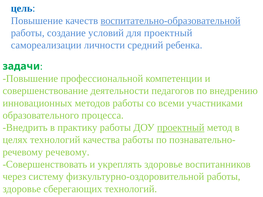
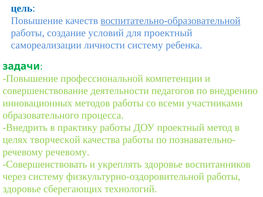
личности средний: средний -> систему (145, 45)
проектный underline: present -> none (181, 128)
целях технологий: технологий -> творческой (55, 140)
